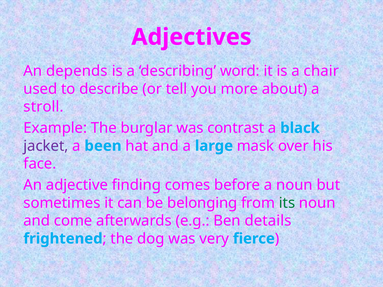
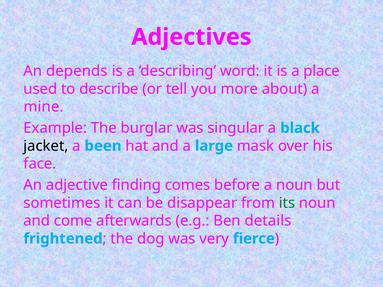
chair: chair -> place (322, 71)
stroll: stroll -> mine (44, 107)
contrast: contrast -> singular (236, 128)
jacket colour: purple -> black (46, 146)
belonging: belonging -> disappear (202, 203)
